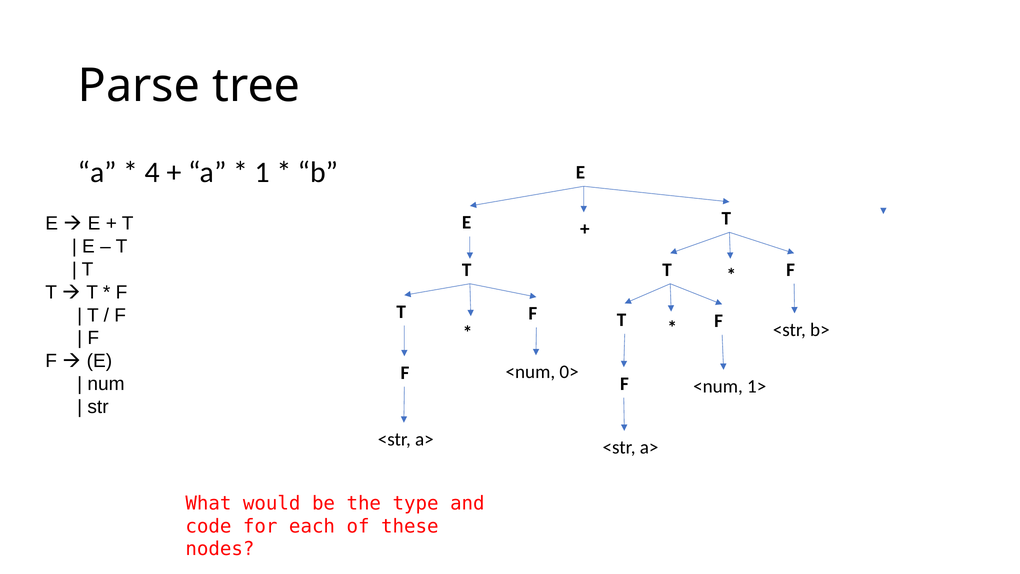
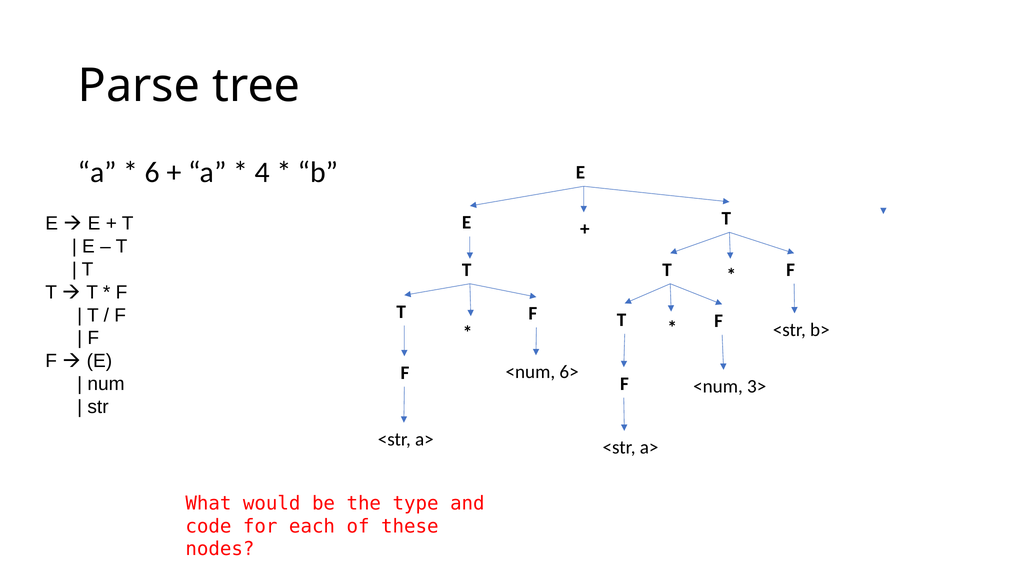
4: 4 -> 6 (152, 172)
1: 1 -> 4 (262, 172)
0>: 0> -> 6> (569, 372)
1>: 1> -> 3> (757, 386)
